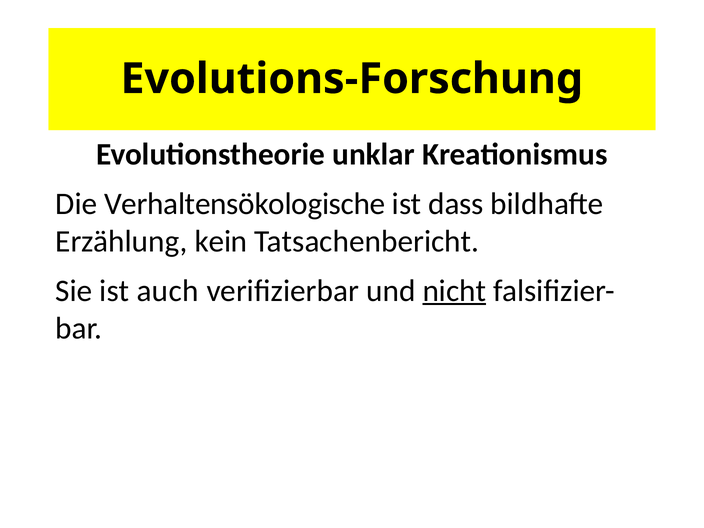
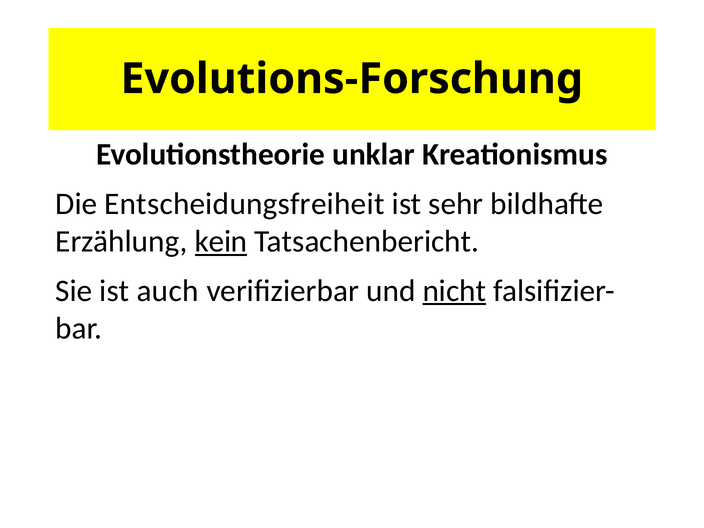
Verhaltensökologische: Verhaltensökologische -> Entscheidungsfreiheit (244, 204)
dass: dass -> sehr (456, 204)
kein underline: none -> present (221, 241)
